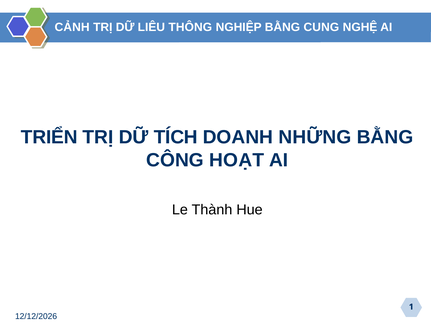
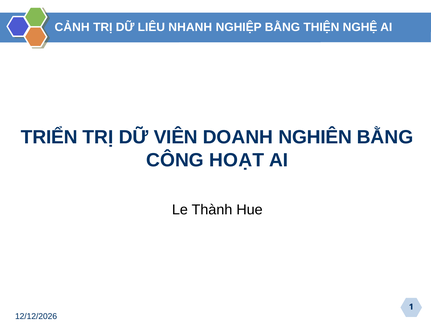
THÔNG: THÔNG -> NHANH (190, 27)
CUNG: CUNG -> THIỆN (321, 27)
TÍCH: TÍCH -> VIÊN (176, 137)
NHỮNG: NHỮNG -> NGHIÊN (315, 137)
